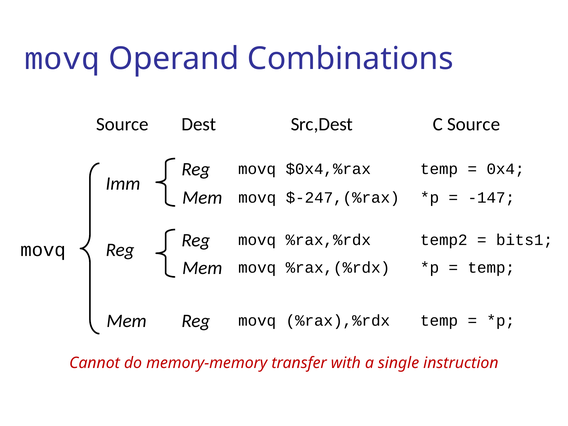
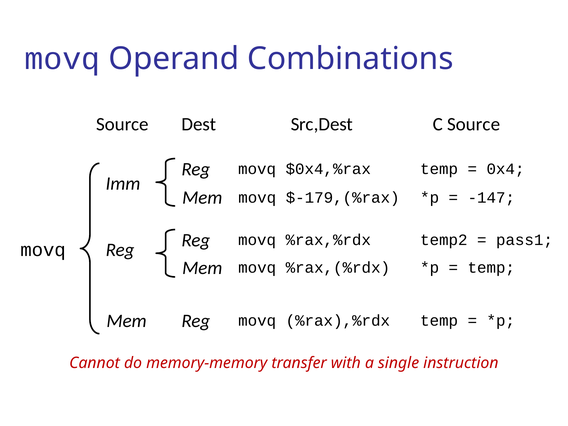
$-247,(%rax: $-247,(%rax -> $-179,(%rax (343, 197)
bits1: bits1 -> pass1 (524, 240)
